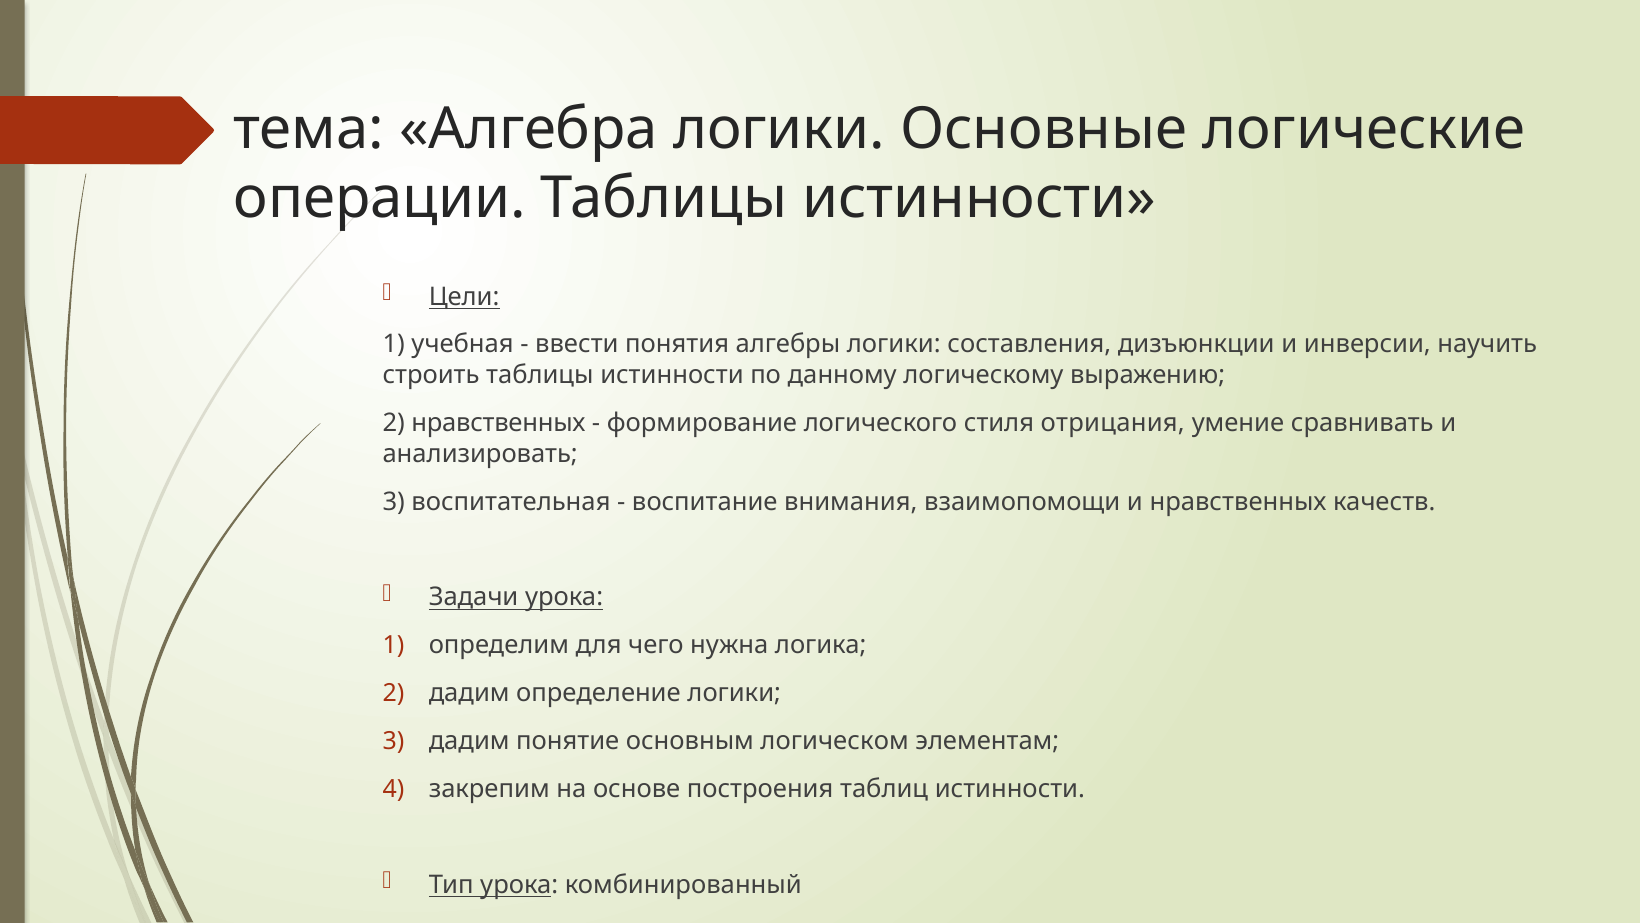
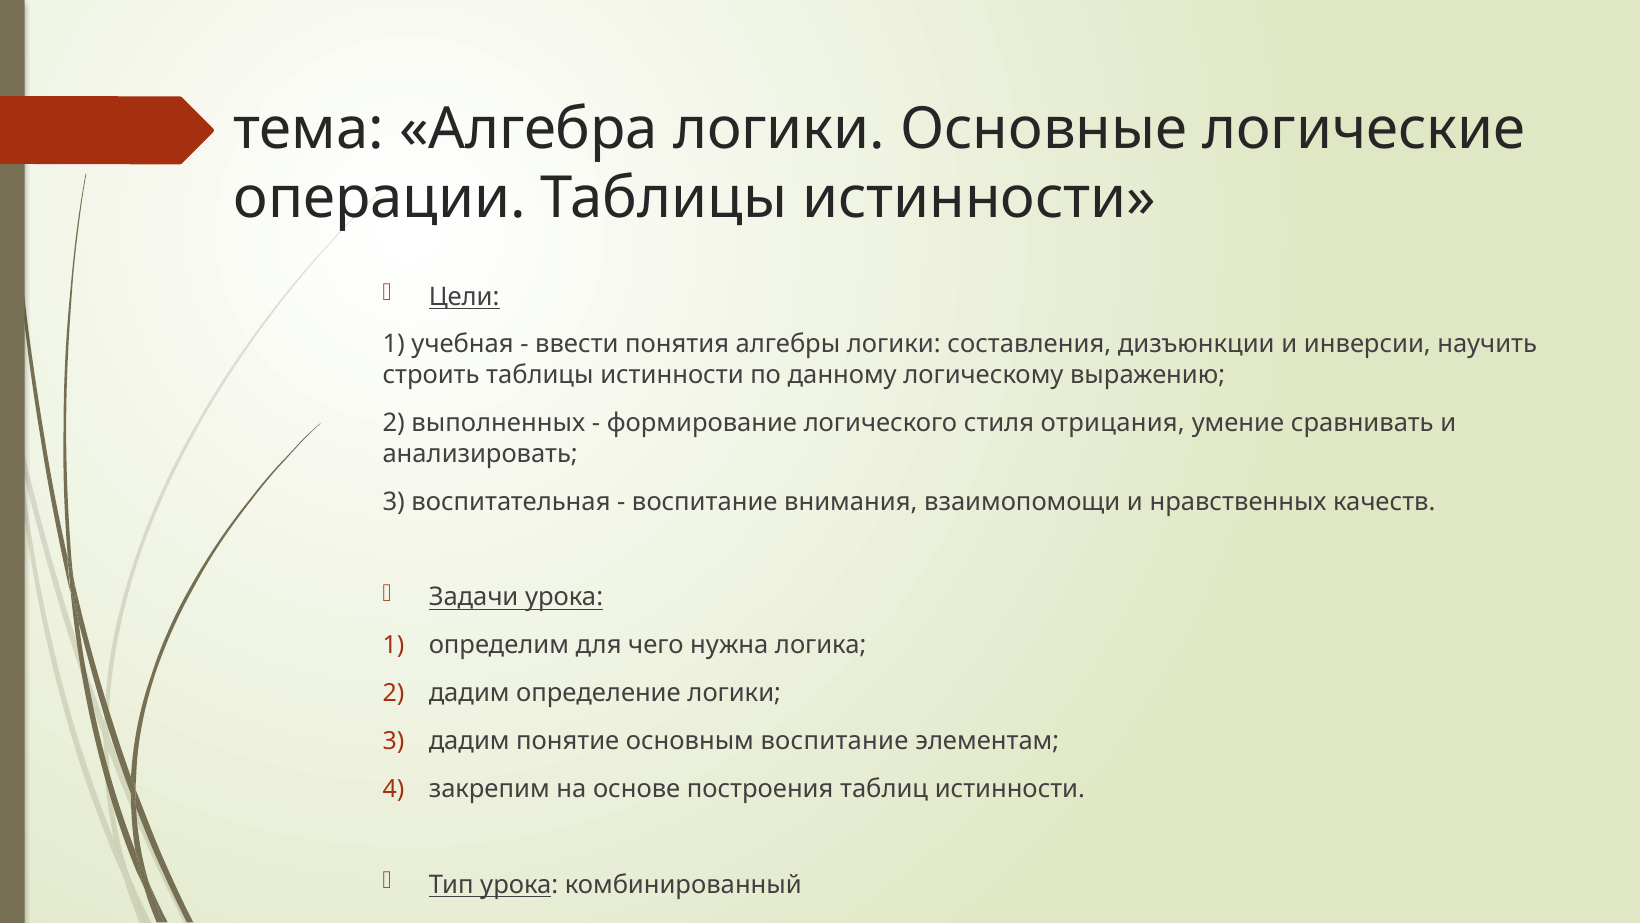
2 нравственных: нравственных -> выполненных (498, 423)
основным логическом: логическом -> воспитание (834, 741)
